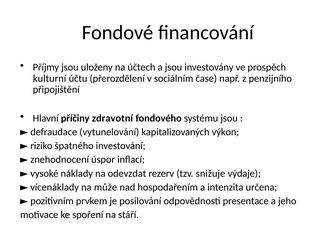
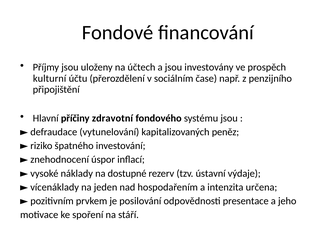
výkon: výkon -> peněz (225, 132)
odevzdat: odevzdat -> dostupné (127, 173)
snižuje: snižuje -> ústavní (211, 173)
může: může -> jeden (106, 187)
